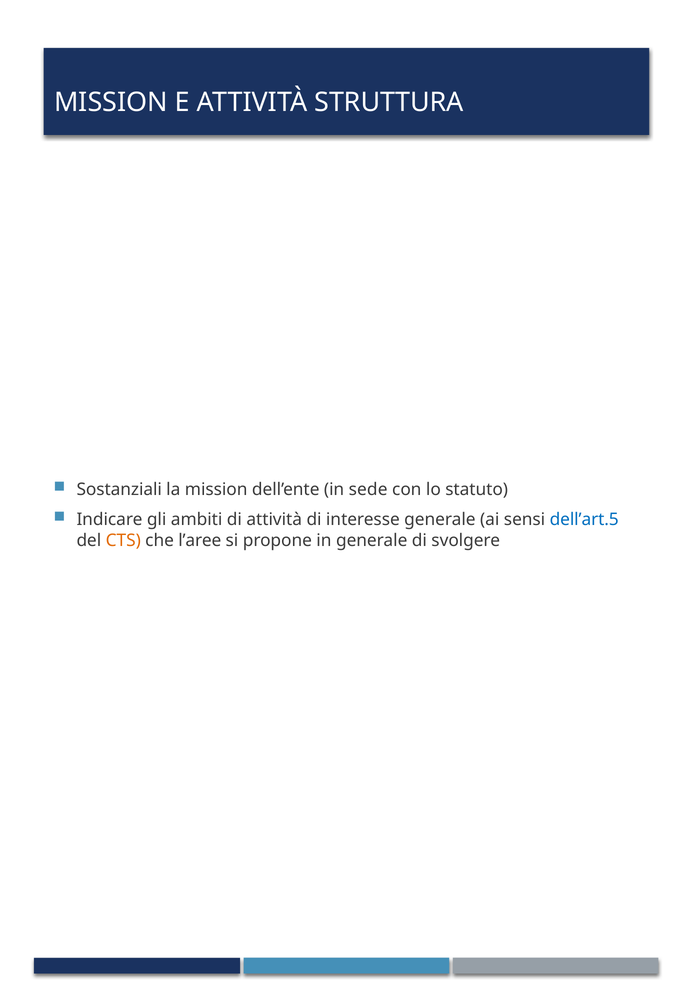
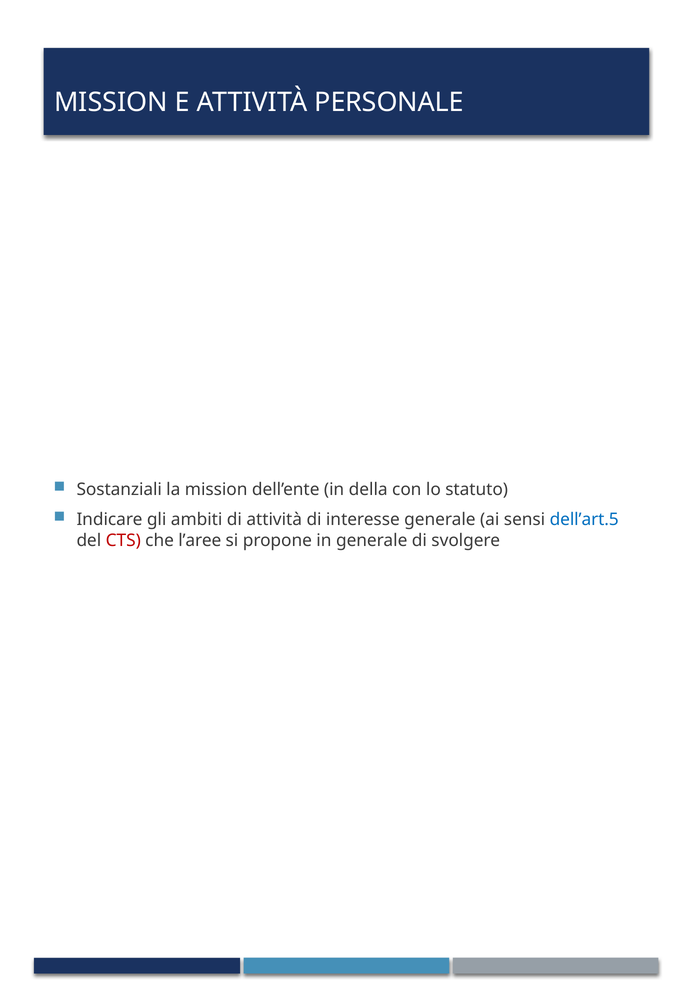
STRUTTURA: STRUTTURA -> PERSONALE (389, 102)
sede: sede -> della (368, 489)
CTS colour: orange -> red (123, 540)
